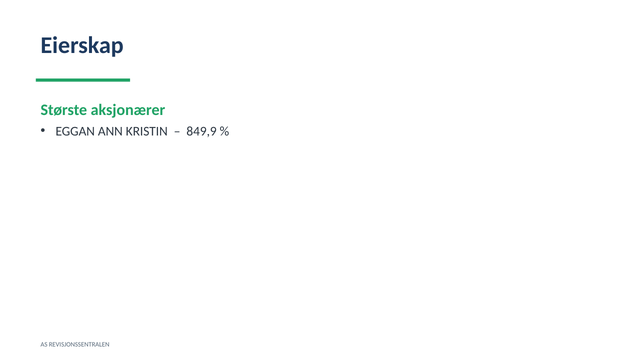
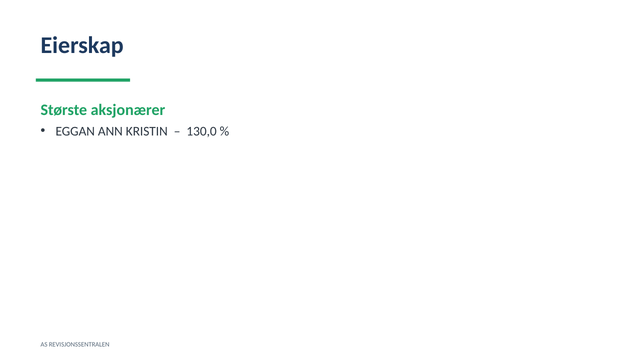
849,9: 849,9 -> 130,0 (202, 131)
